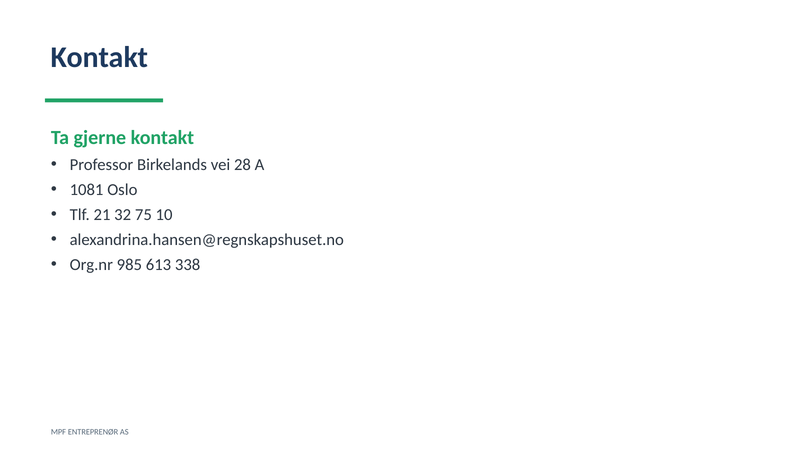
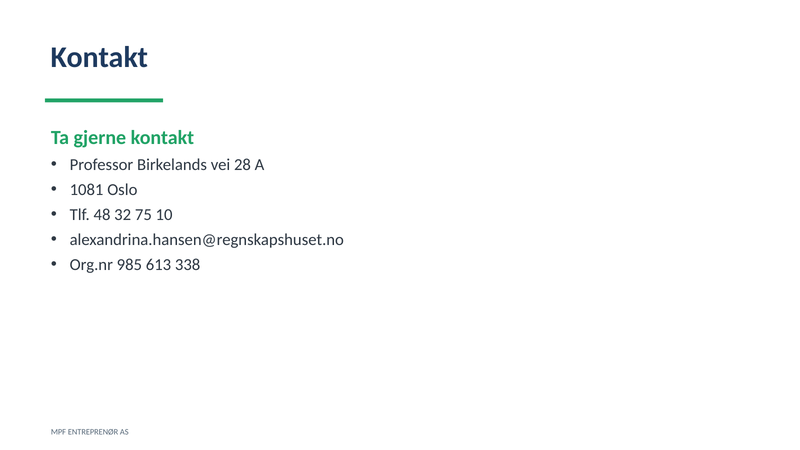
21: 21 -> 48 (102, 215)
